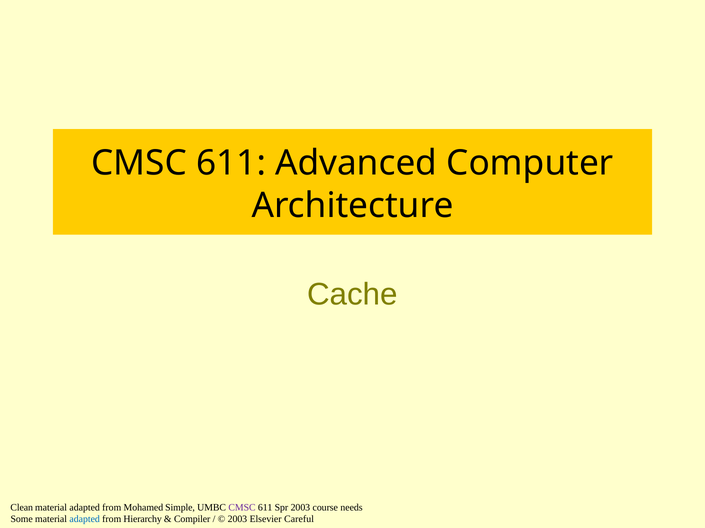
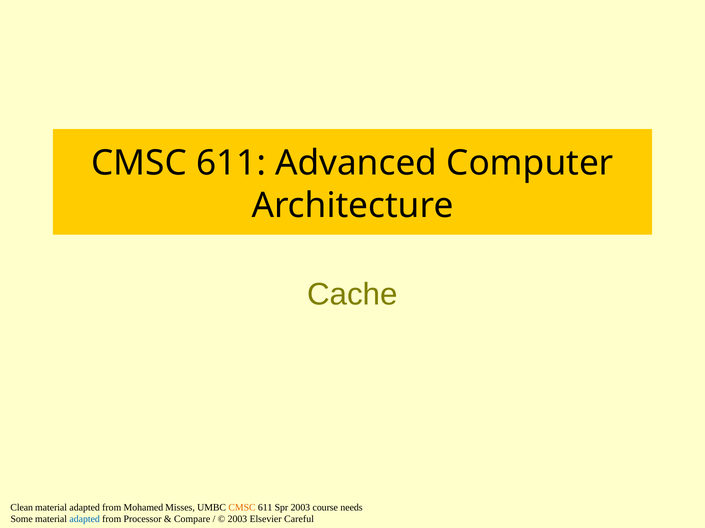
Simple: Simple -> Misses (180, 508)
CMSC colour: purple -> orange (242, 508)
Hierarchy: Hierarchy -> Processor (143, 520)
Compiler: Compiler -> Compare (192, 520)
